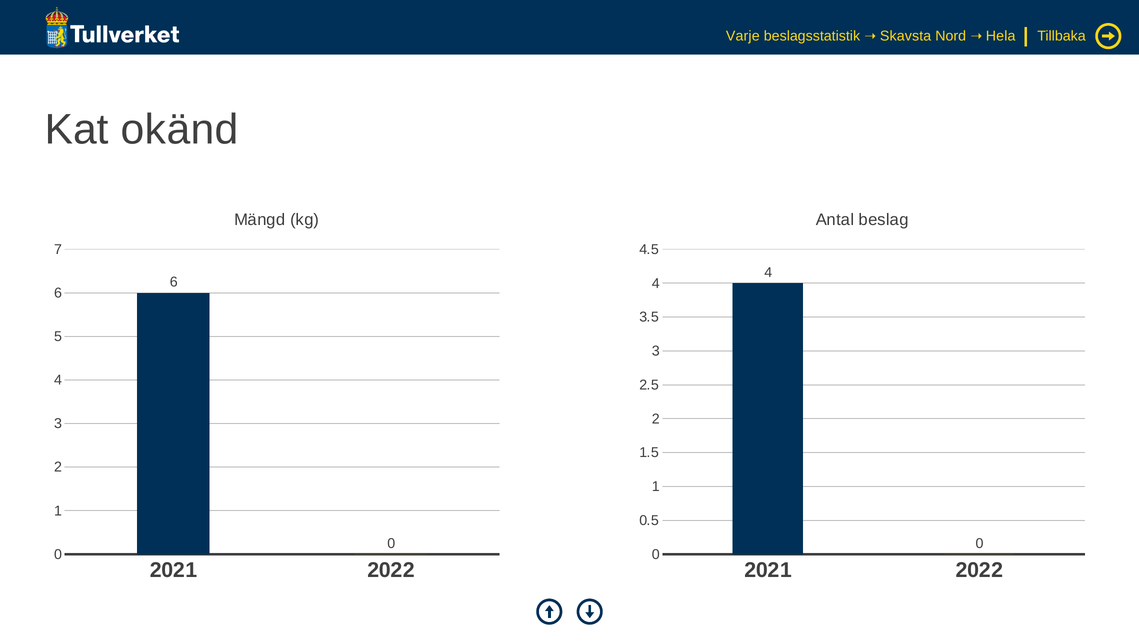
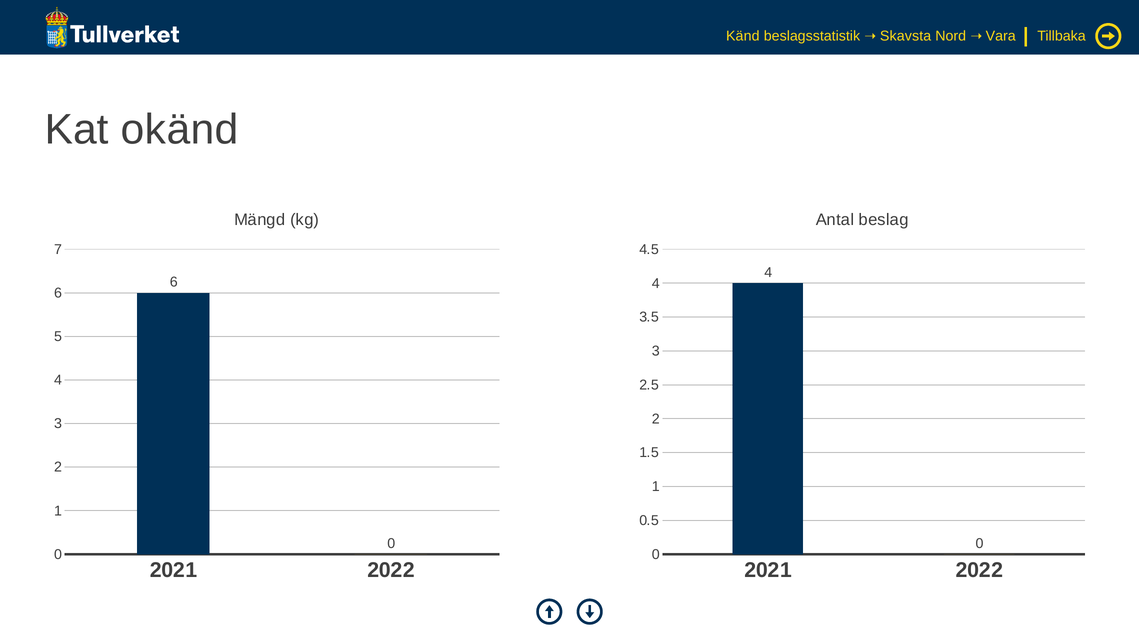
Varje: Varje -> Känd (743, 36)
Hela: Hela -> Vara (1001, 36)
